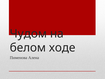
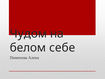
ходе: ходе -> себе (62, 48)
